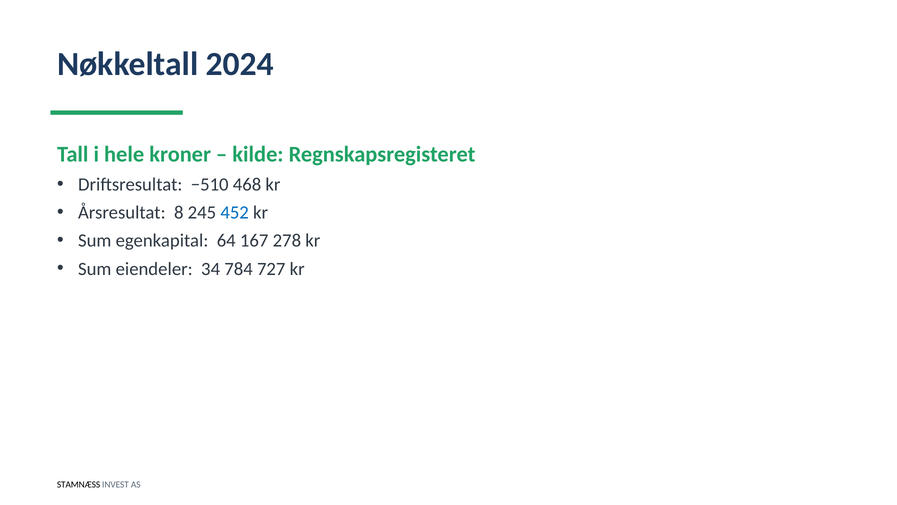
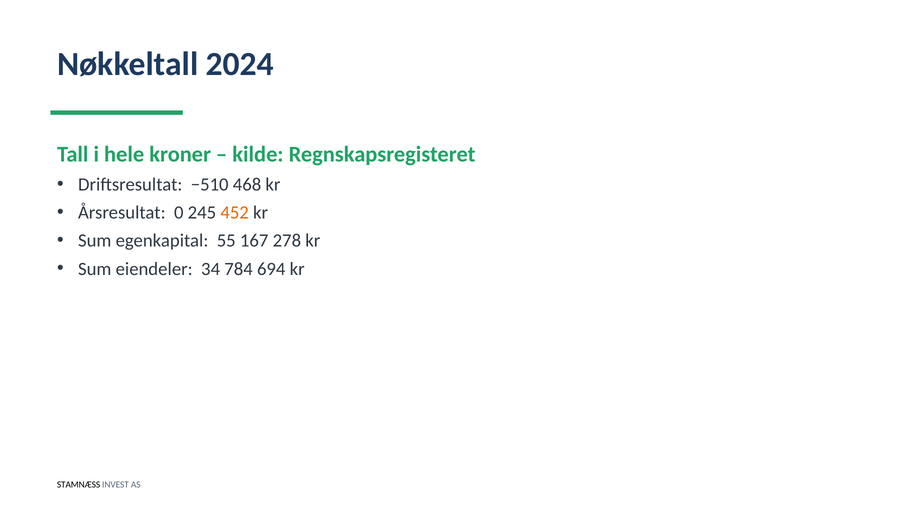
8: 8 -> 0 (179, 212)
452 colour: blue -> orange (235, 212)
64: 64 -> 55 (226, 241)
727: 727 -> 694 (271, 269)
